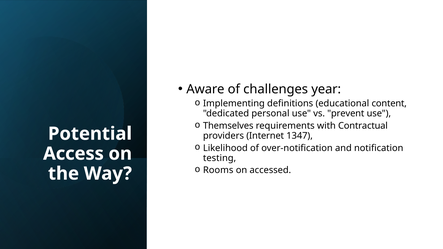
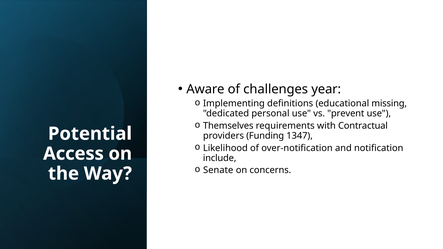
content: content -> missing (389, 104)
Internet: Internet -> Funding (265, 136)
testing: testing -> include (220, 158)
Rooms: Rooms -> Senate (218, 170)
accessed: accessed -> concerns (270, 170)
